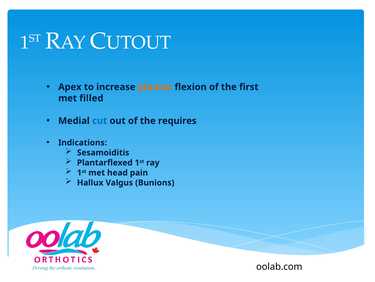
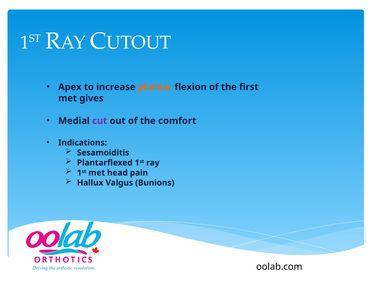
filled: filled -> gives (91, 98)
cut colour: blue -> purple (100, 120)
requires: requires -> comfort (177, 120)
